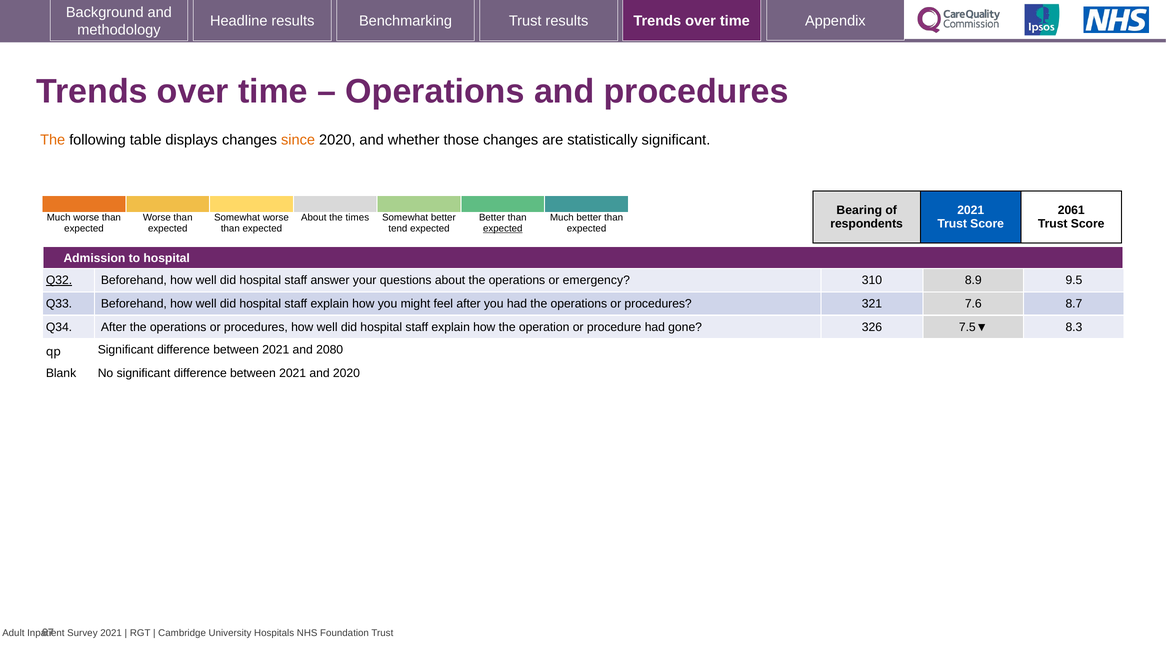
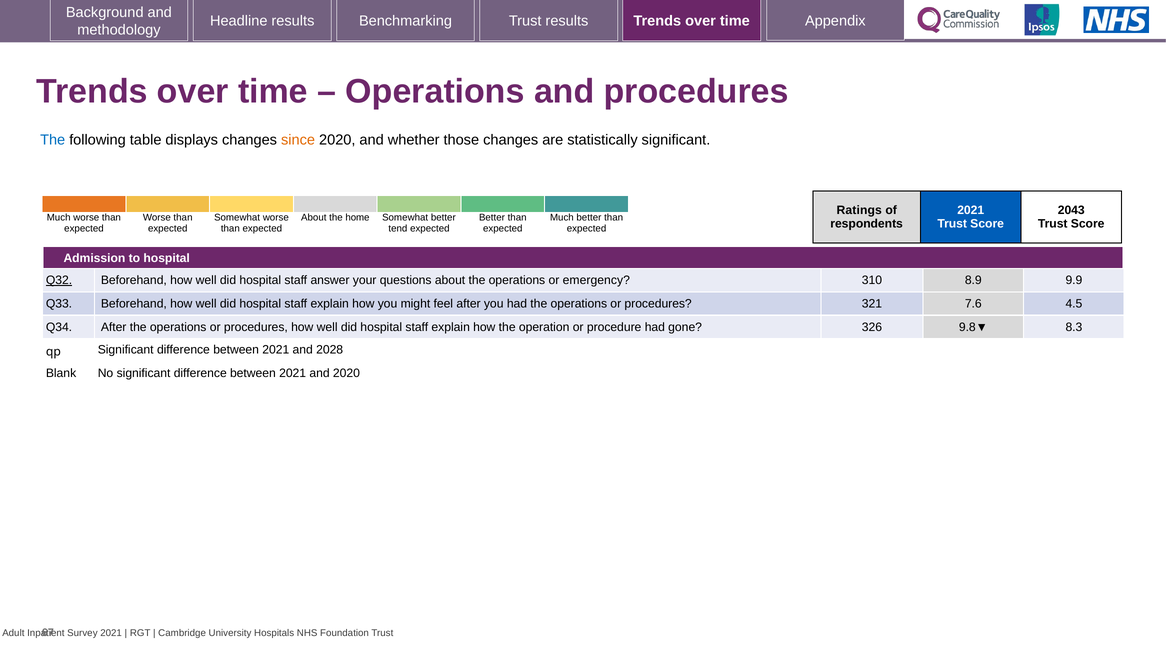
The colour: orange -> blue (53, 140)
Bearing: Bearing -> Ratings (859, 210)
2061: 2061 -> 2043 (1071, 210)
times: times -> home (357, 218)
expected underline: present -> none (503, 229)
9.5: 9.5 -> 9.9 (1074, 280)
8.7: 8.7 -> 4.5 (1074, 304)
7.5▼: 7.5▼ -> 9.8▼ (973, 327)
2080: 2080 -> 2028 (330, 350)
